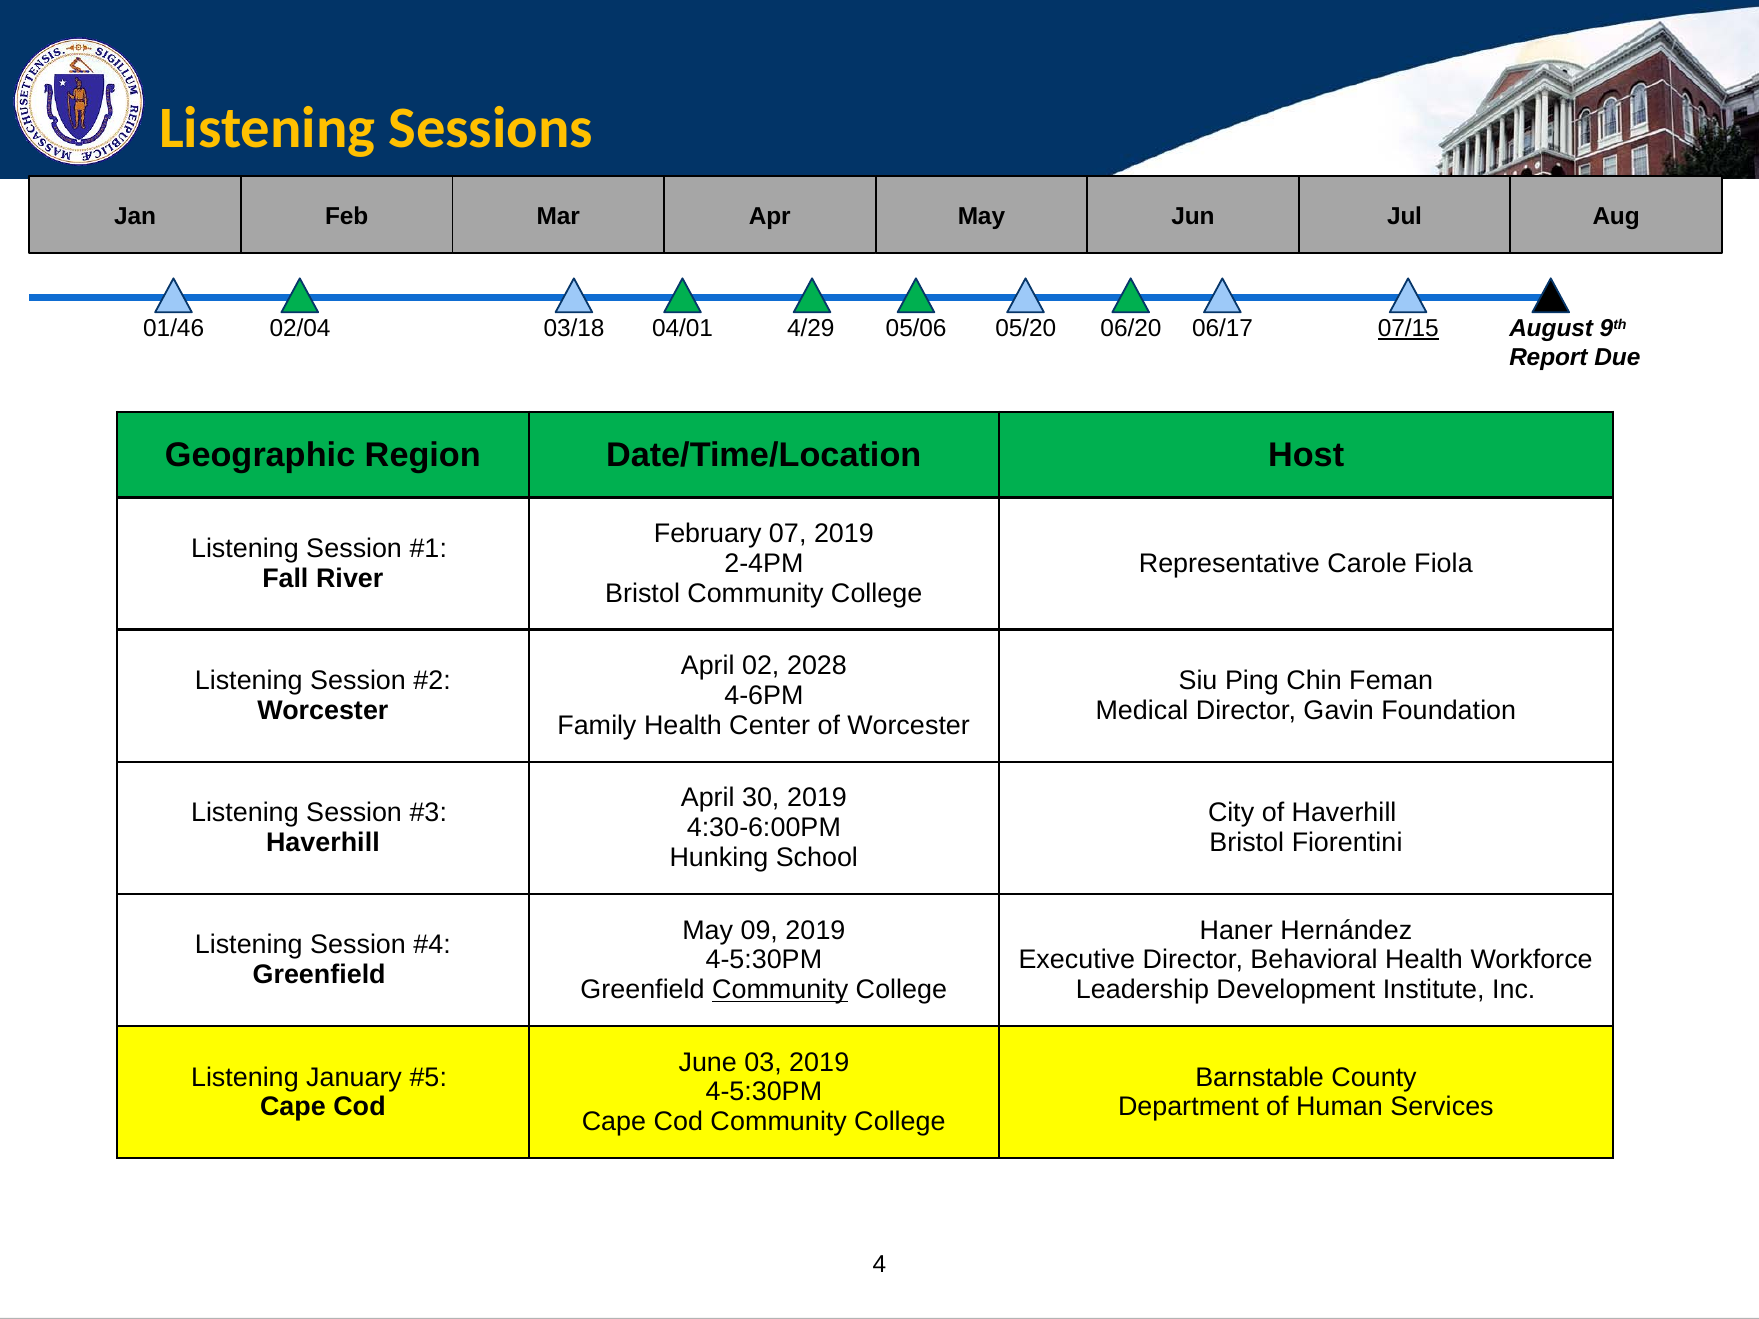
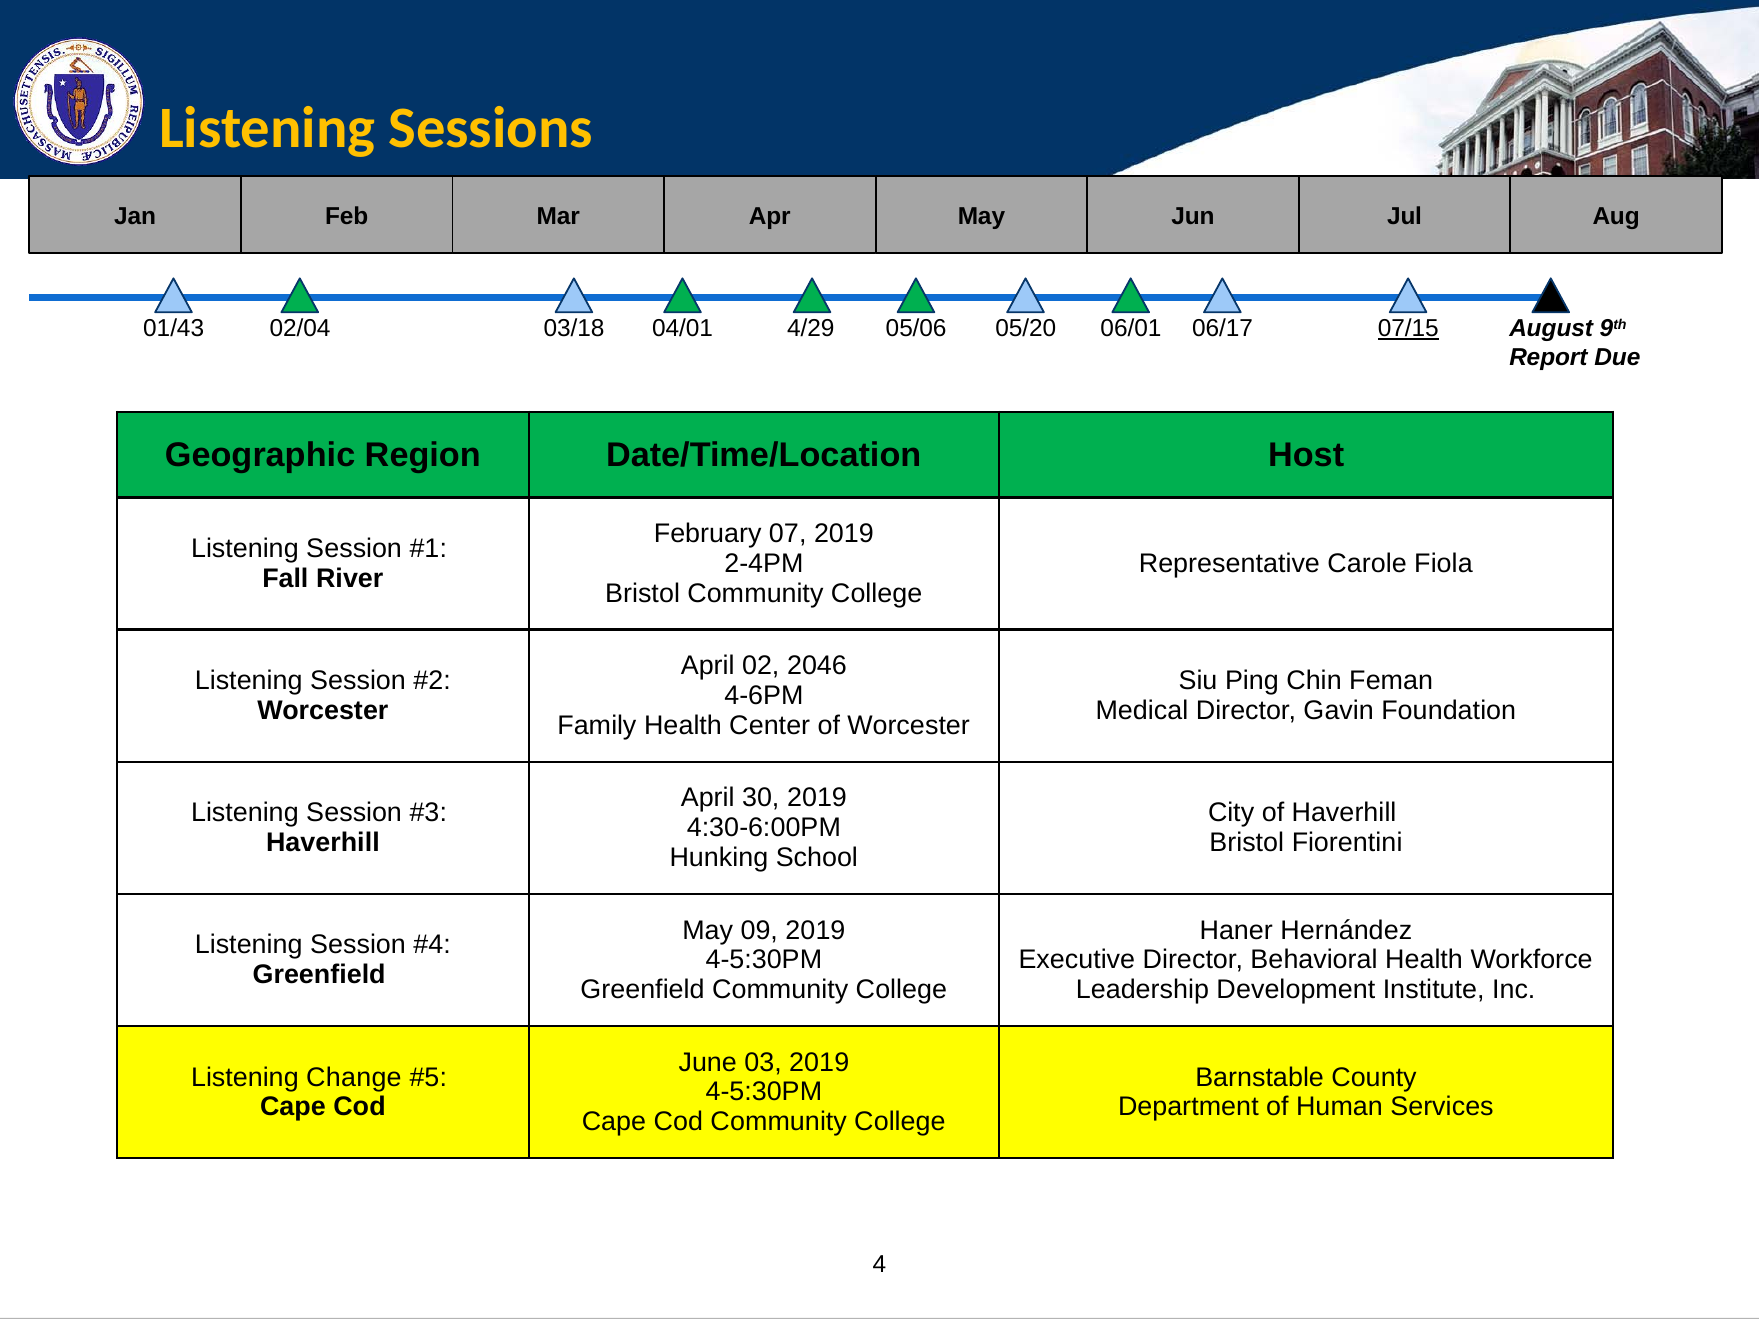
01/46: 01/46 -> 01/43 (174, 329)
06/20: 06/20 -> 06/01 (1131, 329)
2028: 2028 -> 2046 (817, 666)
Community underline: present -> none (780, 990)
January: January -> Change (354, 1077)
